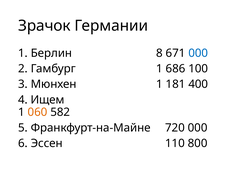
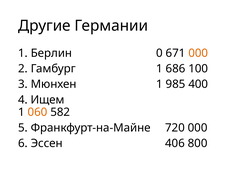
Зрачок: Зрачок -> Другие (44, 26)
8: 8 -> 0 (159, 53)
000 colour: blue -> orange (198, 53)
181: 181 -> 985 (176, 84)
110: 110 -> 406 (175, 144)
